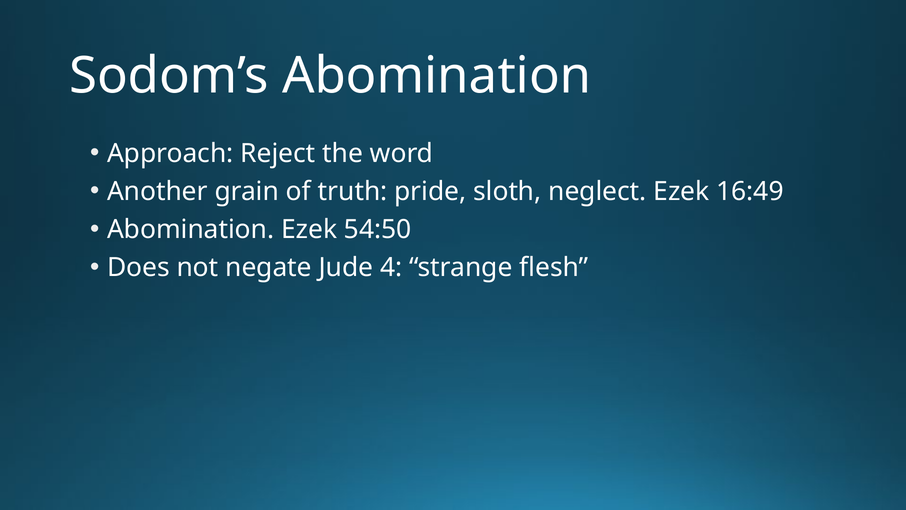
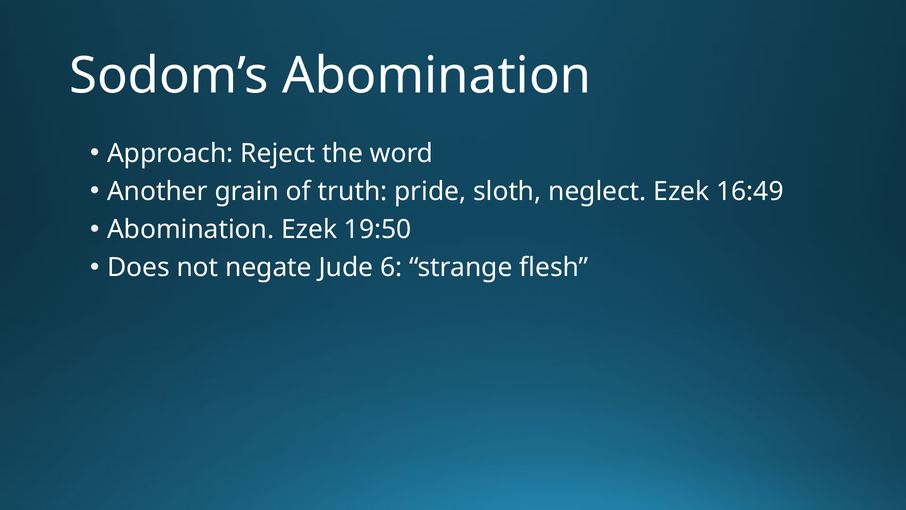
54:50: 54:50 -> 19:50 (378, 229)
4: 4 -> 6 (391, 267)
